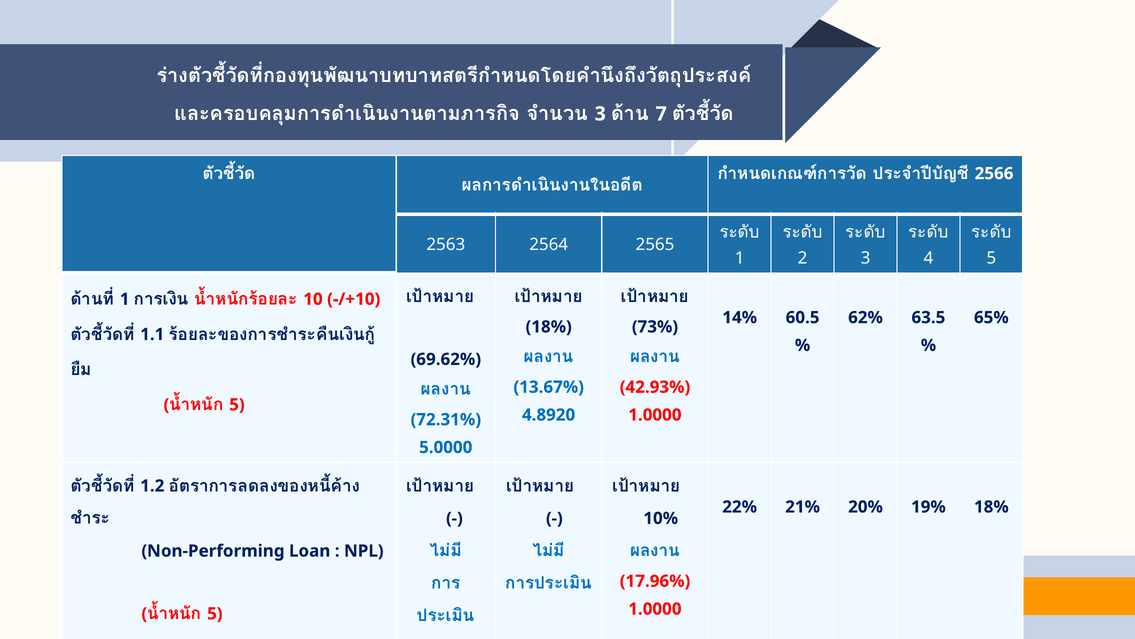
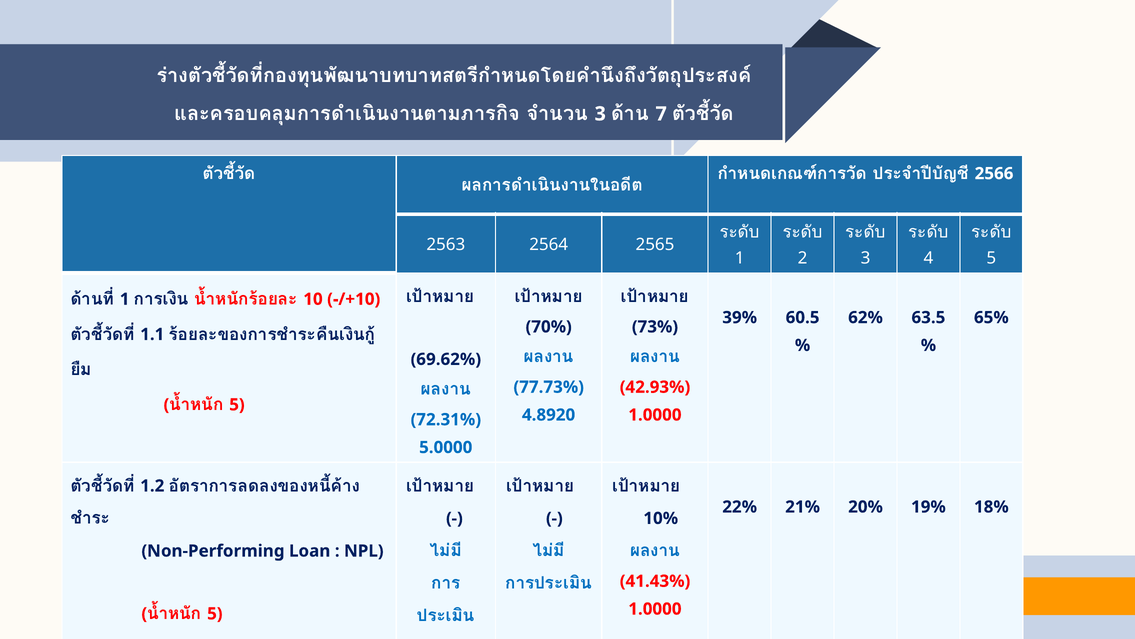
14%: 14% -> 39% (740, 317)
18%: 18% -> 70% (549, 327)
13.67%: 13.67% -> 77.73% (549, 387)
17.96%: 17.96% -> 41.43% (655, 581)
